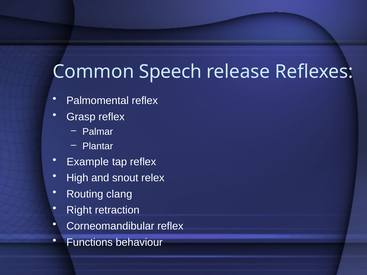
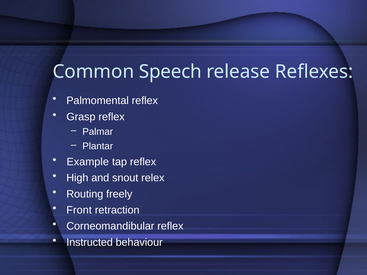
clang: clang -> freely (119, 194)
Right: Right -> Front (79, 210)
Functions: Functions -> Instructed (90, 242)
